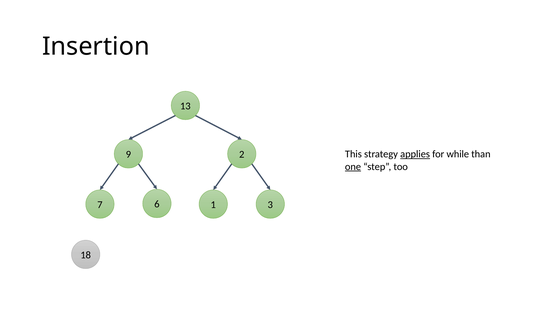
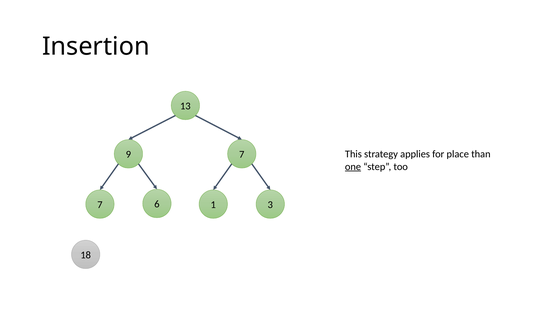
applies underline: present -> none (415, 154)
while: while -> place (458, 154)
9 2: 2 -> 7 (242, 154)
